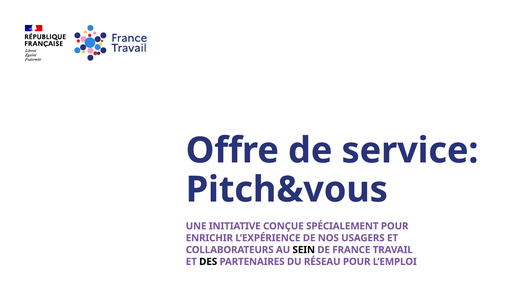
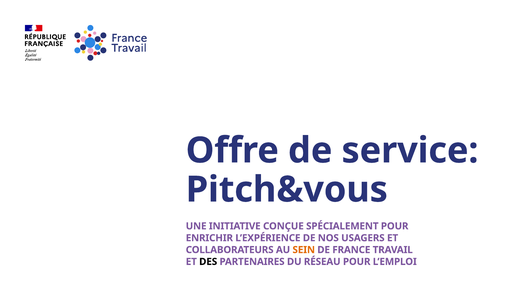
SEIN colour: black -> orange (304, 250)
